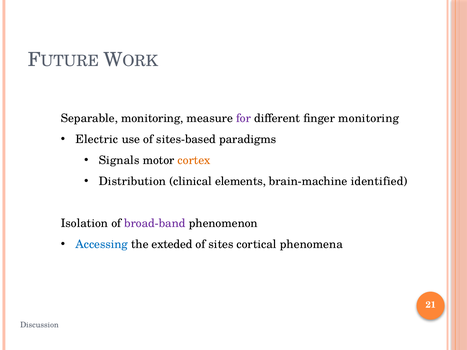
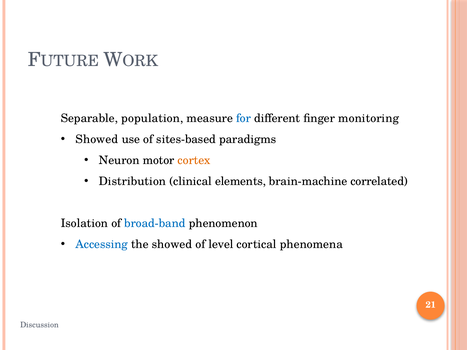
Separable monitoring: monitoring -> population (152, 118)
for colour: purple -> blue (244, 118)
Electric: Electric -> Showed (97, 139)
Signals: Signals -> Neuron (119, 160)
identified: identified -> correlated (379, 181)
broad-band colour: purple -> blue (155, 223)
the exteded: exteded -> showed (172, 244)
sites: sites -> level (221, 244)
